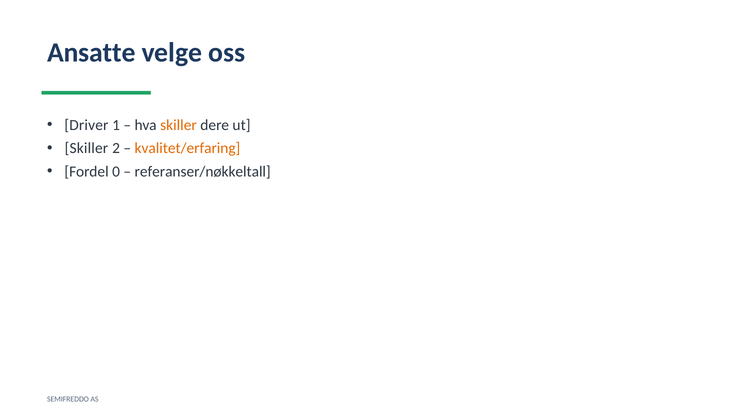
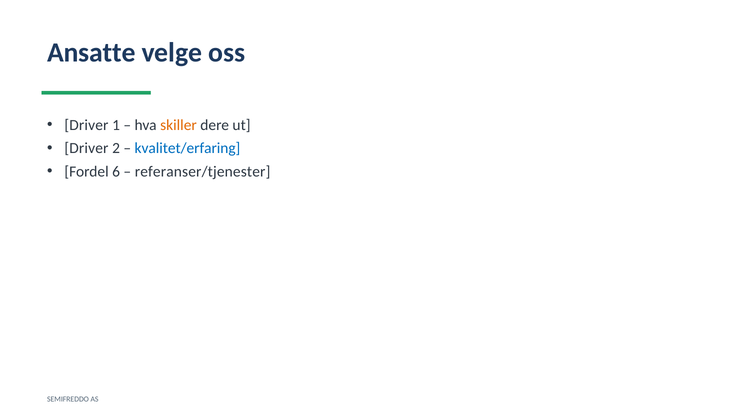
Skiller: Skiller -> Driver (86, 148)
kvalitet/erfaring colour: orange -> blue (187, 148)
0: 0 -> 6 (116, 172)
referanser/nøkkeltall: referanser/nøkkeltall -> referanser/tjenester (203, 172)
